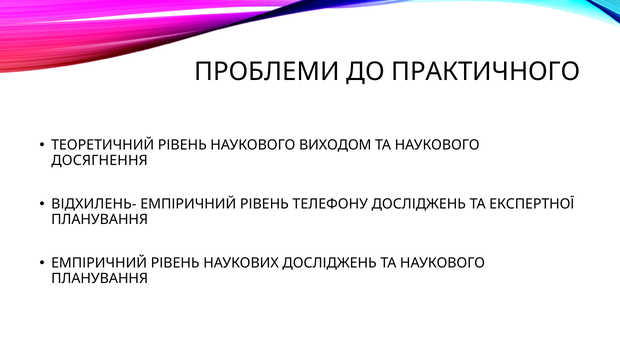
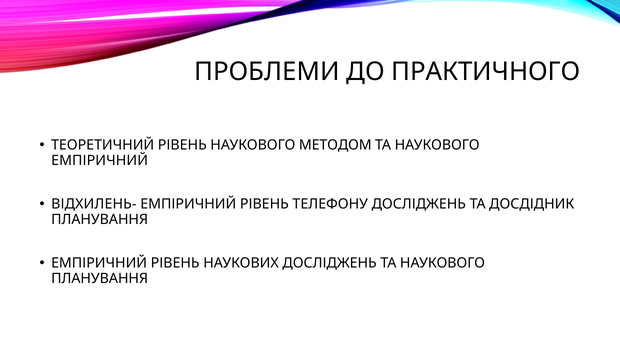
ВИХОДОМ: ВИХОДОМ -> МЕТОДОМ (335, 145)
ДОСЯГНЕННЯ: ДОСЯГНЕННЯ -> ЕМПІРИЧНИЙ (100, 160)
ЕКСПЕРТНОЇ: ЕКСПЕРТНОЇ -> ДОСДІДНИК (532, 204)
